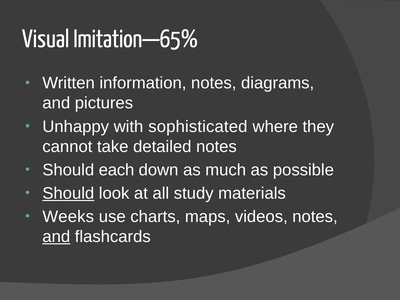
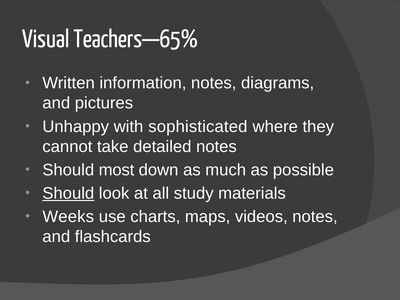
Imitation—65%: Imitation—65% -> Teachers—65% (136, 39)
each: each -> most (116, 170)
and underline: present -> none (56, 237)
